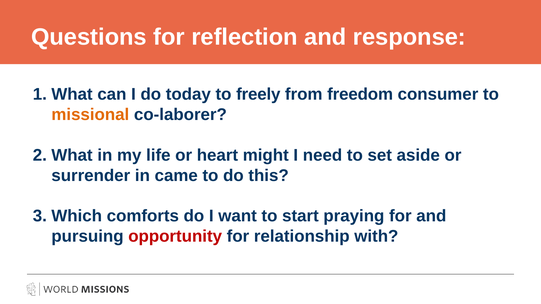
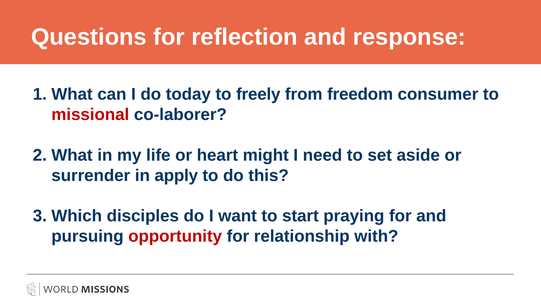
missional colour: orange -> red (90, 115)
came: came -> apply (176, 176)
comforts: comforts -> disciples (143, 216)
